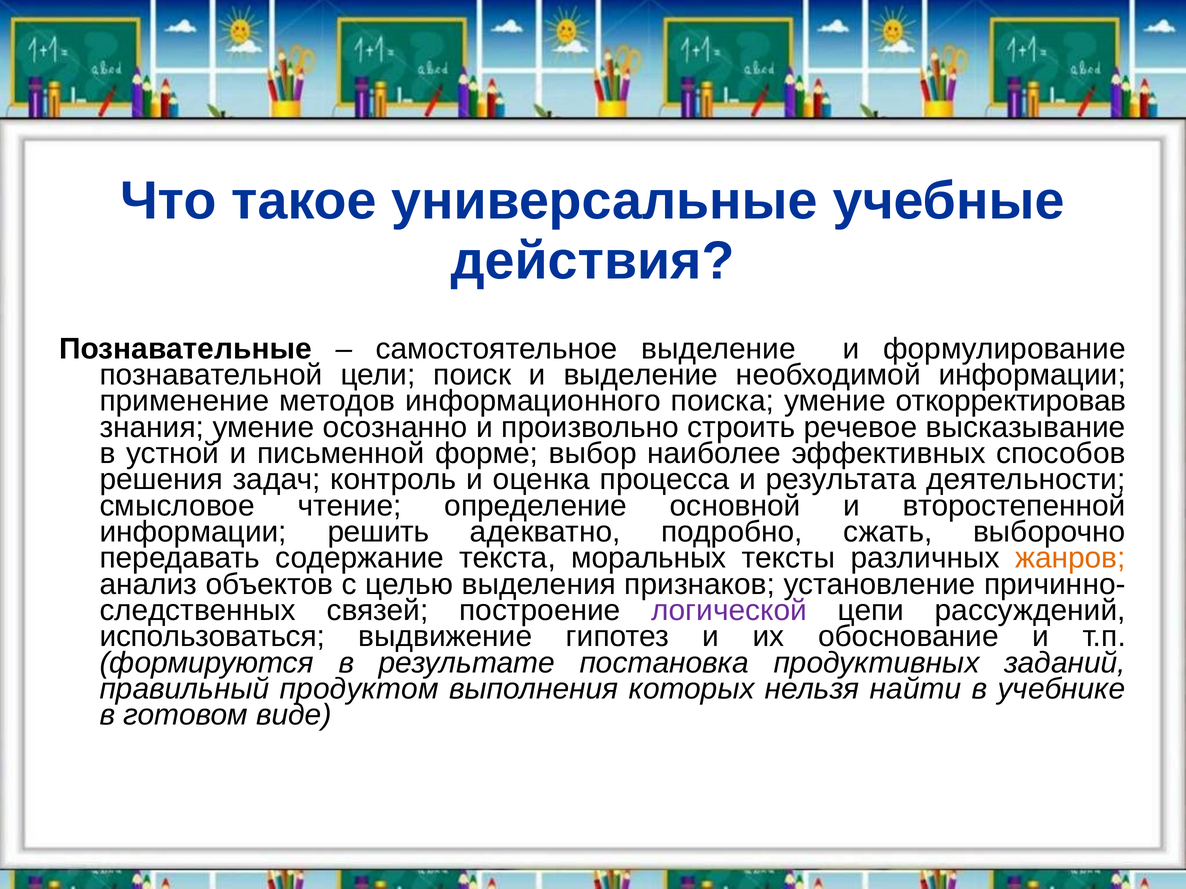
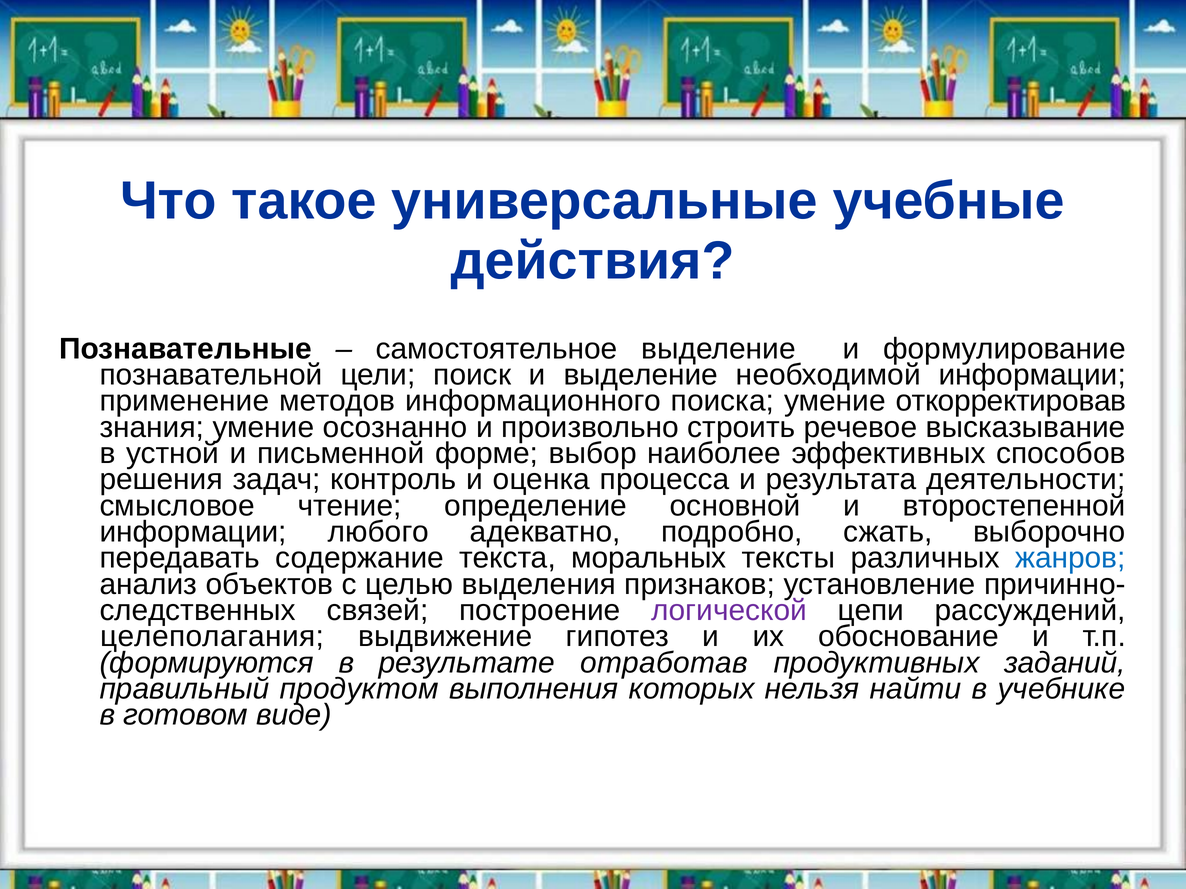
решить: решить -> любого (378, 532)
жанров colour: orange -> blue (1070, 558)
использоваться: использоваться -> целеполагания (212, 637)
постановка: постановка -> отработав (664, 663)
